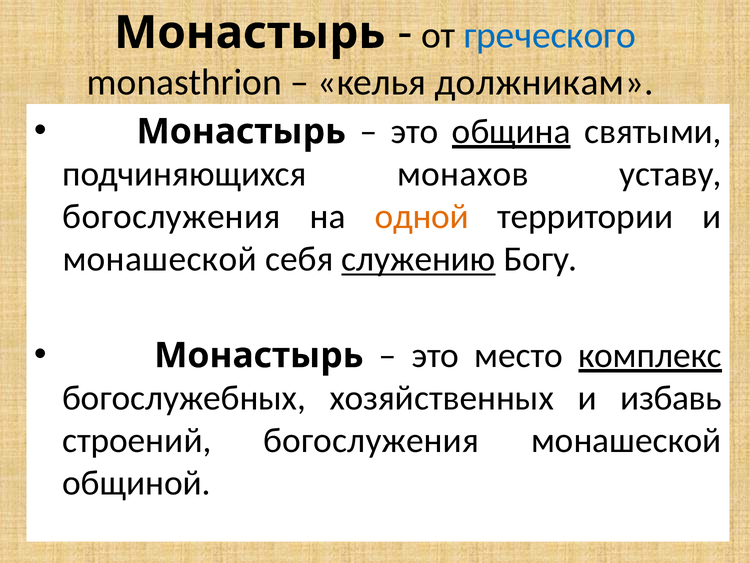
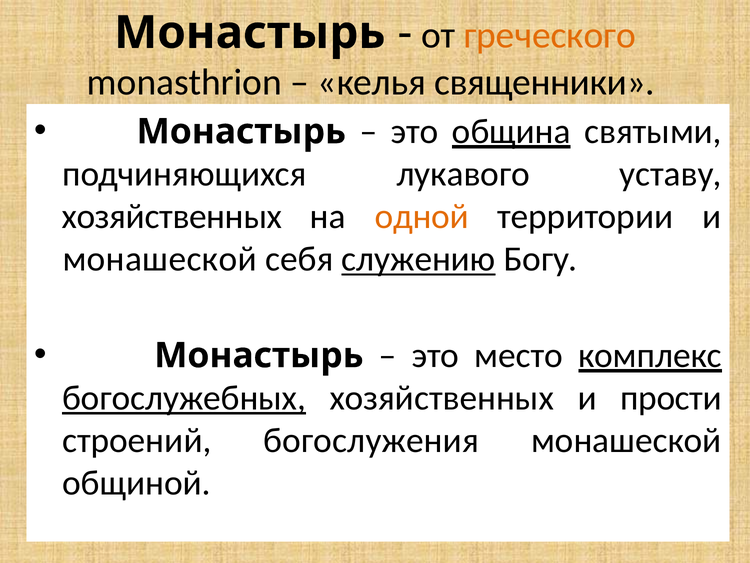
греческого colour: blue -> orange (550, 35)
должникам: должникам -> священники (545, 82)
монахов: монахов -> лукавого (463, 174)
богослужения: богослужения -> хозяйственных (172, 216)
богослужебных underline: none -> present (184, 398)
избавь: избавь -> прости (671, 398)
